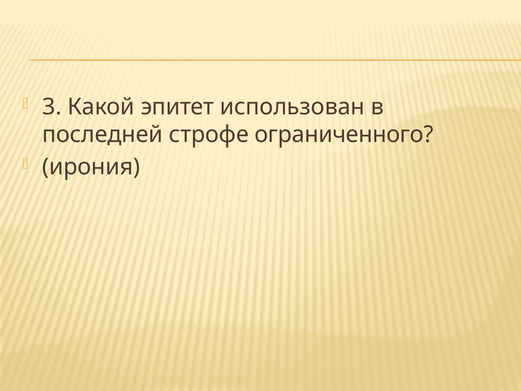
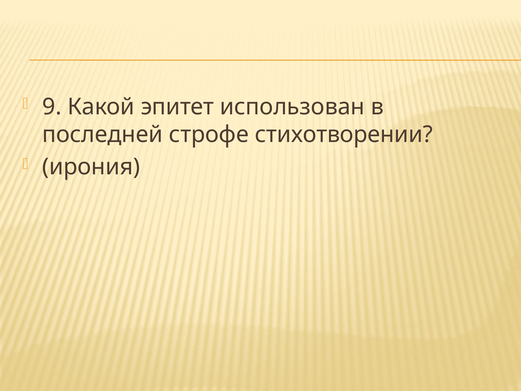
3: 3 -> 9 (52, 107)
ограниченного: ограниченного -> стихотворении (344, 134)
